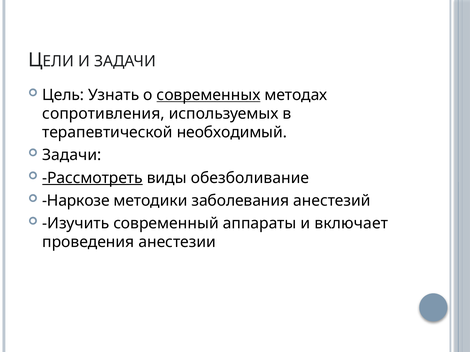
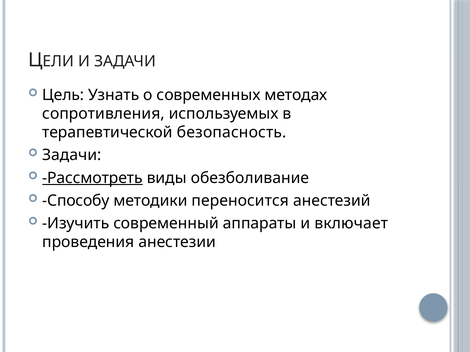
современных underline: present -> none (208, 95)
необходимый: необходимый -> безопасность (232, 133)
Наркозе: Наркозе -> Способу (76, 201)
заболевания: заболевания -> переносится (240, 201)
